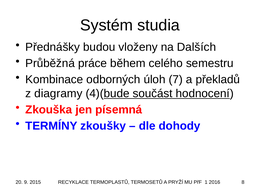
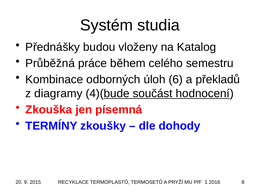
Dalších: Dalších -> Katalog (197, 47)
7: 7 -> 6 (176, 80)
